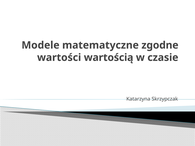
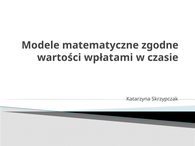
wartością: wartością -> wpłatami (108, 58)
